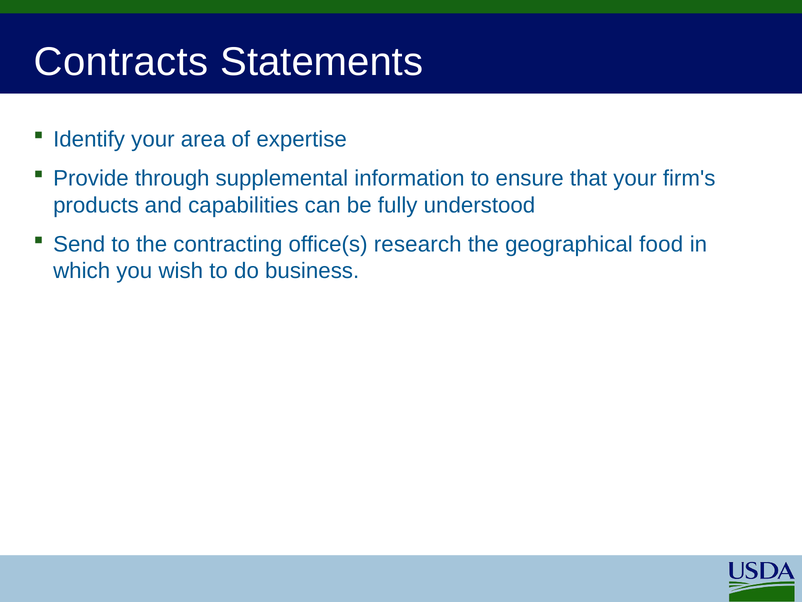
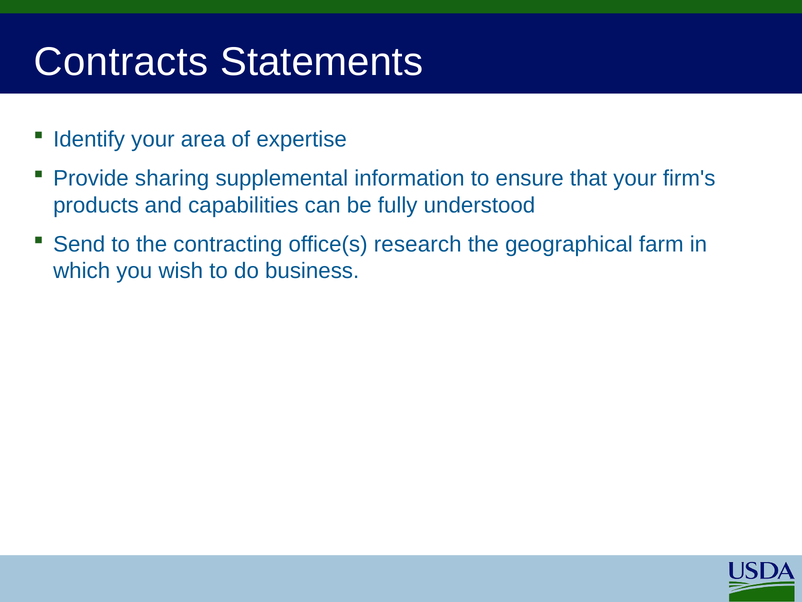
through: through -> sharing (172, 178)
food: food -> farm (661, 244)
